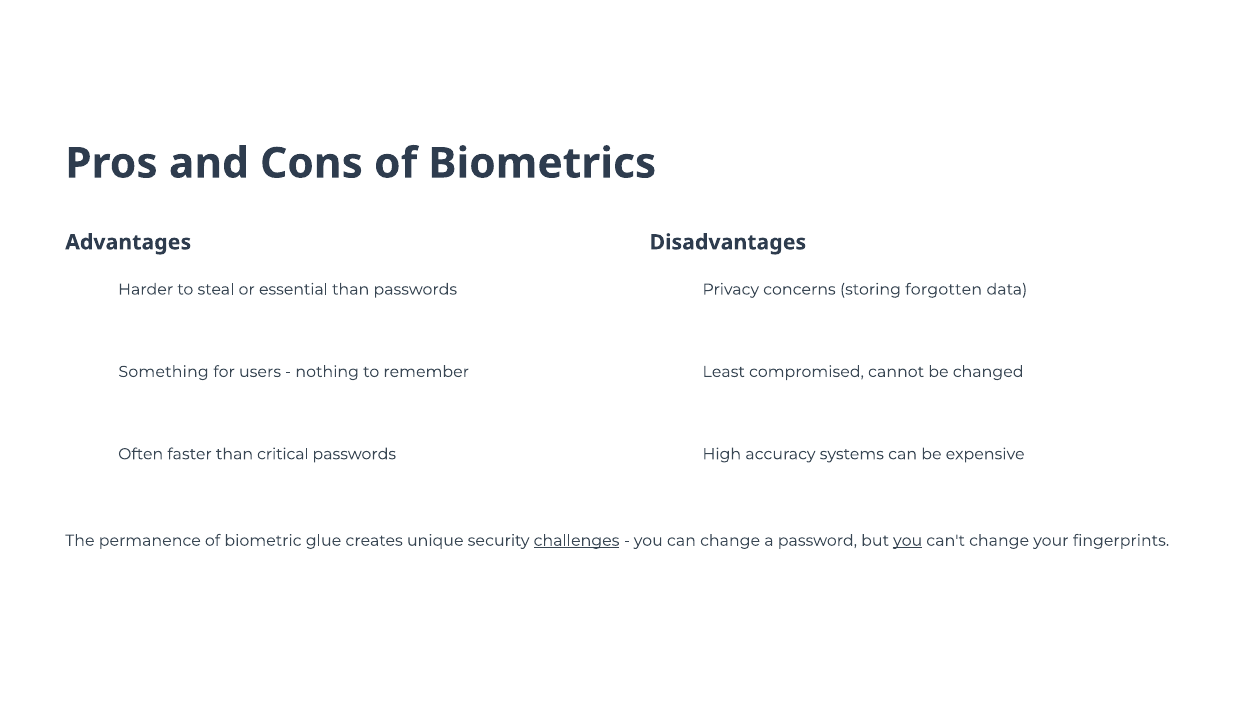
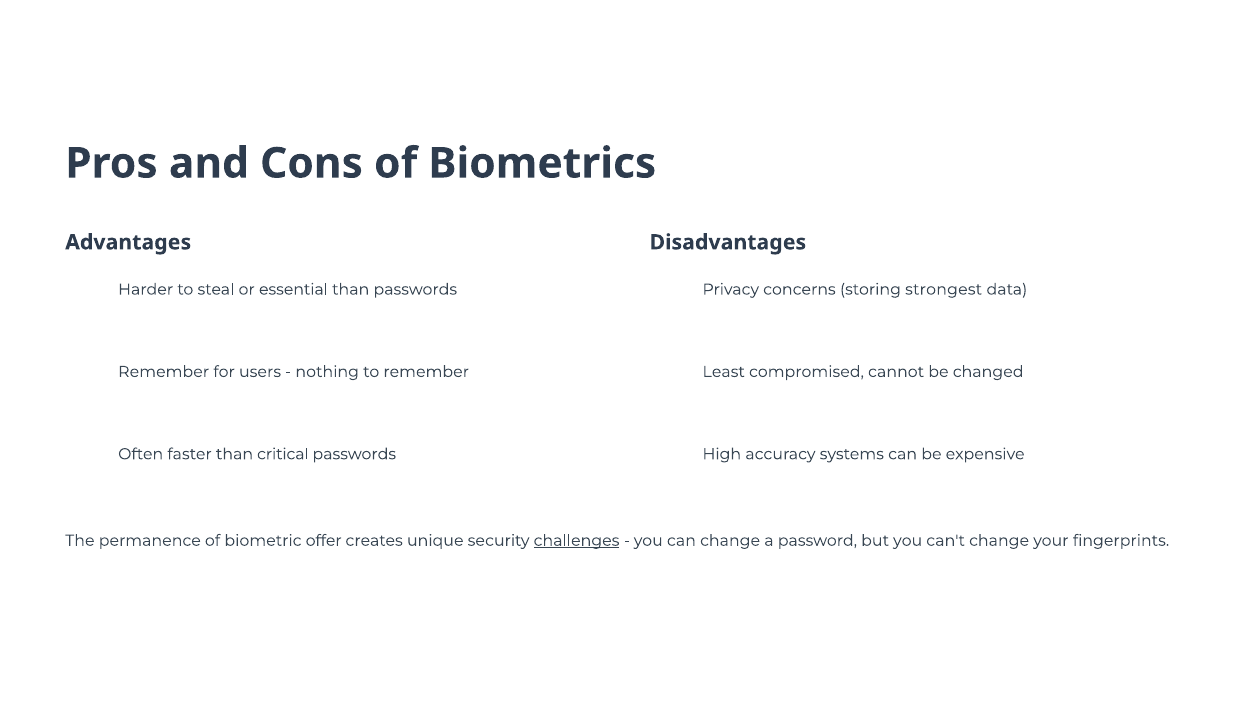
forgotten: forgotten -> strongest (944, 289)
Something: Something -> Remember (164, 372)
glue: glue -> offer (324, 540)
you underline: present -> none (908, 540)
